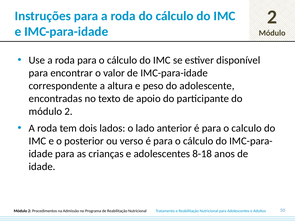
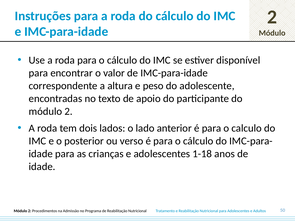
8-18: 8-18 -> 1-18 (202, 154)
